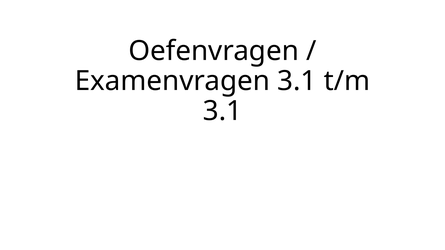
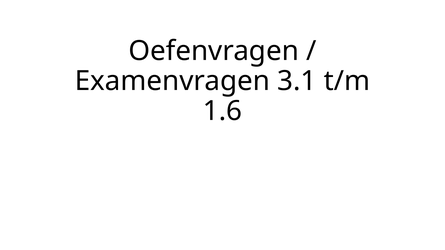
3.1: 3.1 -> 1.6 (222, 111)
